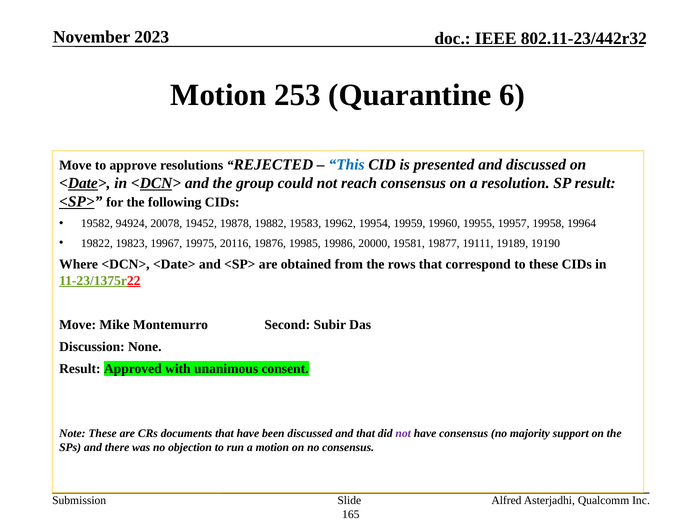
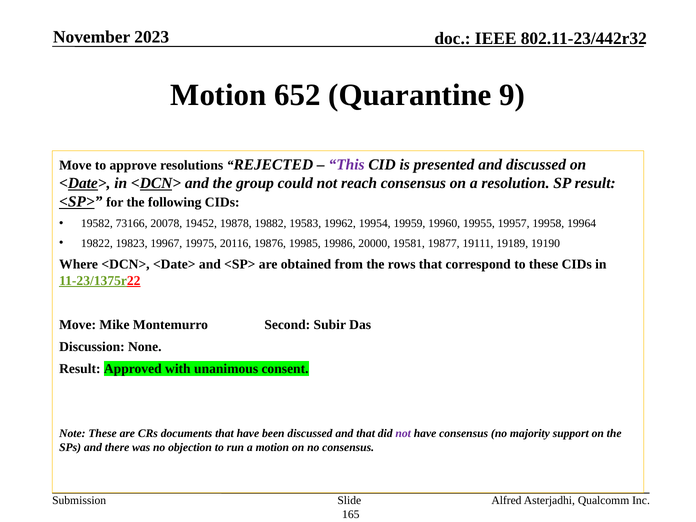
253: 253 -> 652 (297, 95)
6: 6 -> 9 (512, 95)
This colour: blue -> purple (347, 165)
94924: 94924 -> 73166 (132, 224)
